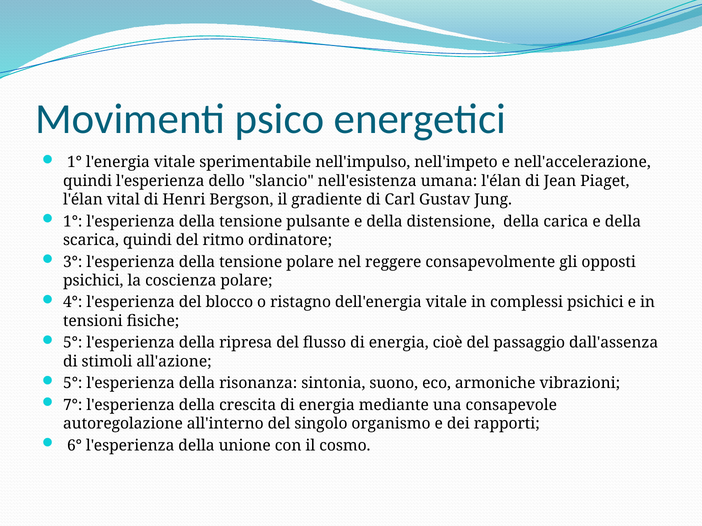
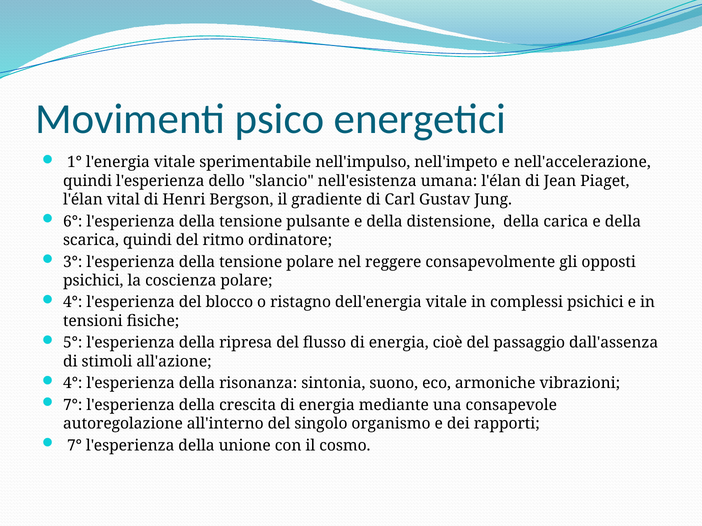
1°: 1° -> 6° (73, 222)
5°: 5° -> 4° (73, 384)
6°: 6° -> 7° (75, 446)
